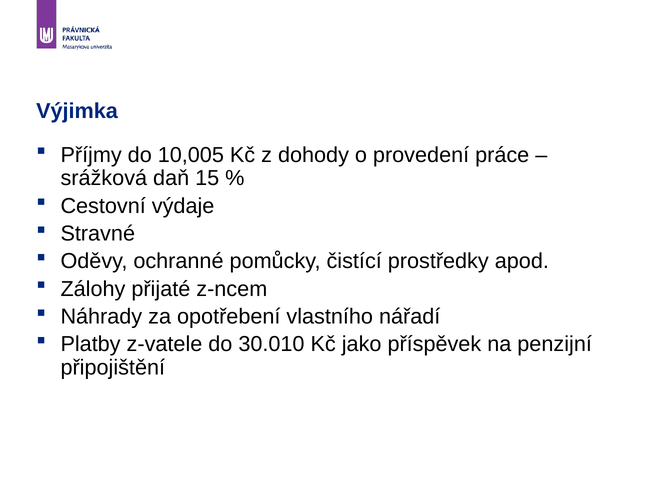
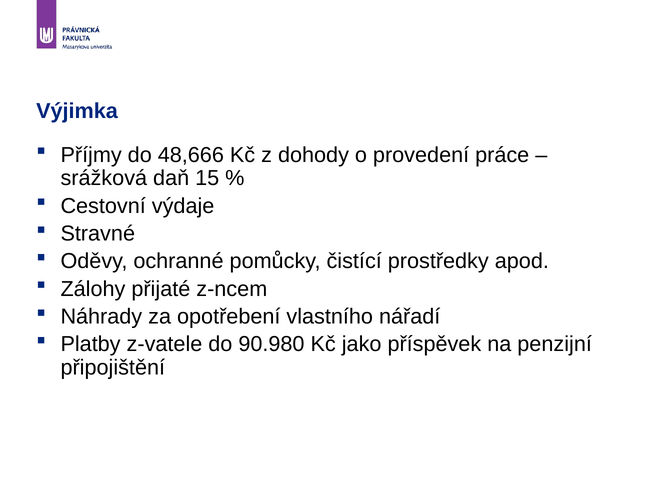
10,005: 10,005 -> 48,666 (191, 155)
30.010: 30.010 -> 90.980 (271, 344)
